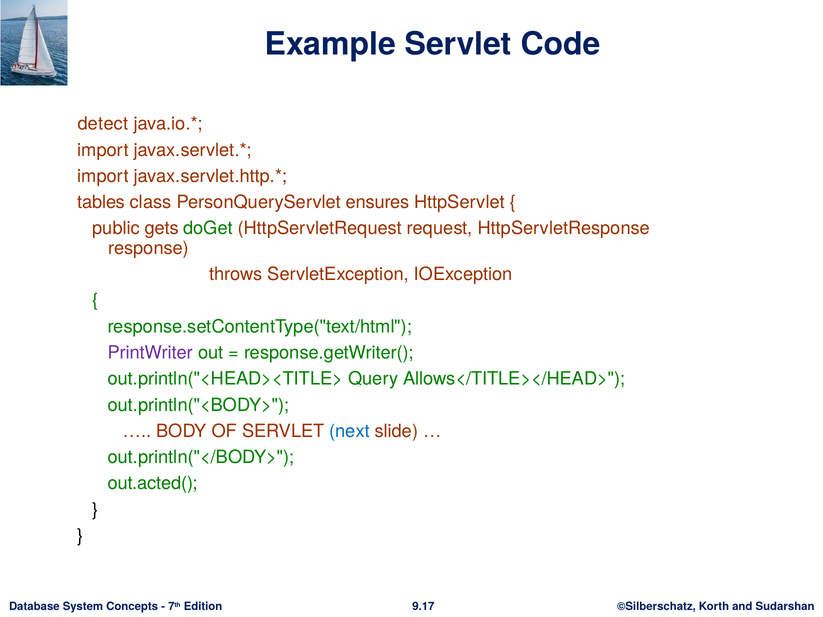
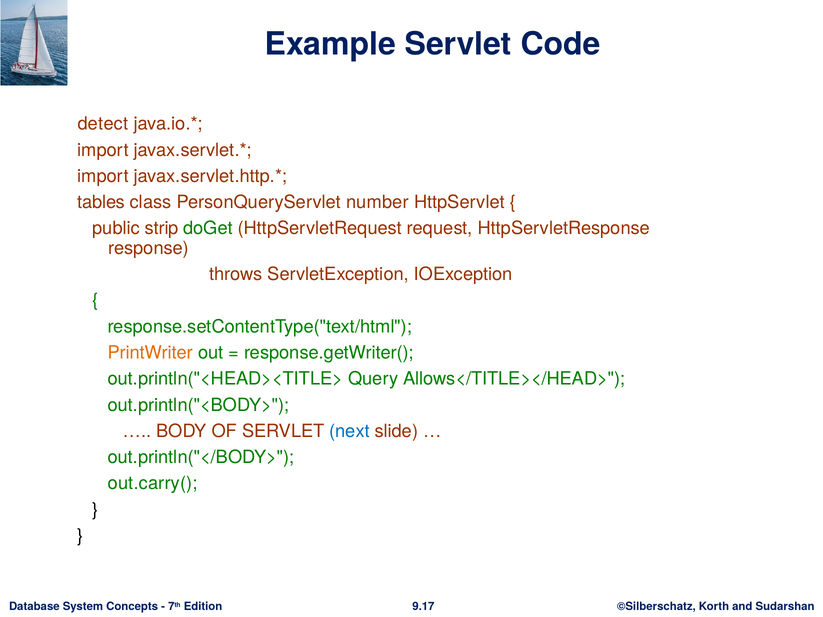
ensures: ensures -> number (377, 202)
gets: gets -> strip (162, 229)
PrintWriter colour: purple -> orange (150, 353)
out.acted(: out.acted( -> out.carry( (153, 484)
